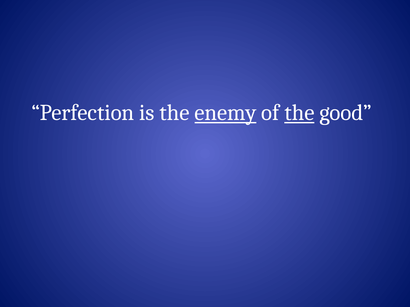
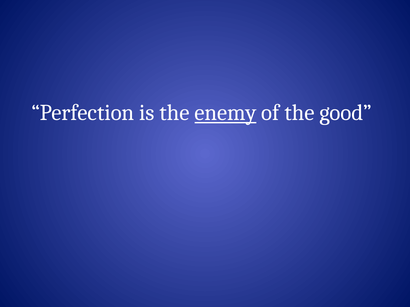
the underline: present -> none (299, 113)
